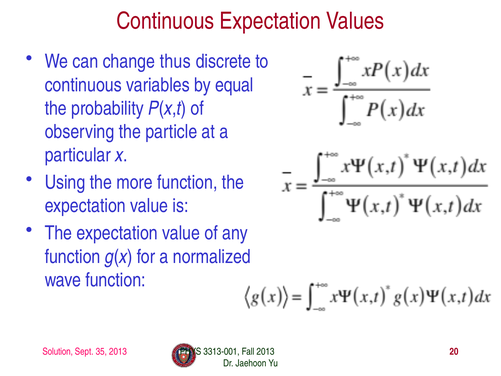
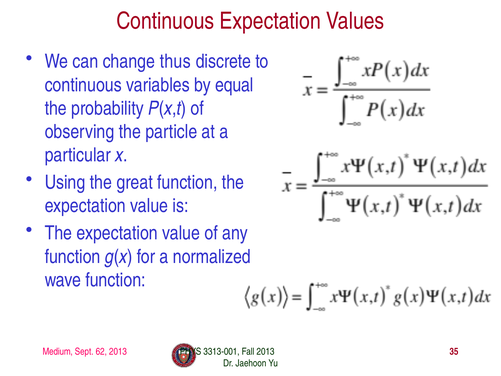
more: more -> great (135, 182)
Solution: Solution -> Medium (58, 351)
35: 35 -> 62 (101, 351)
20: 20 -> 35 (454, 351)
